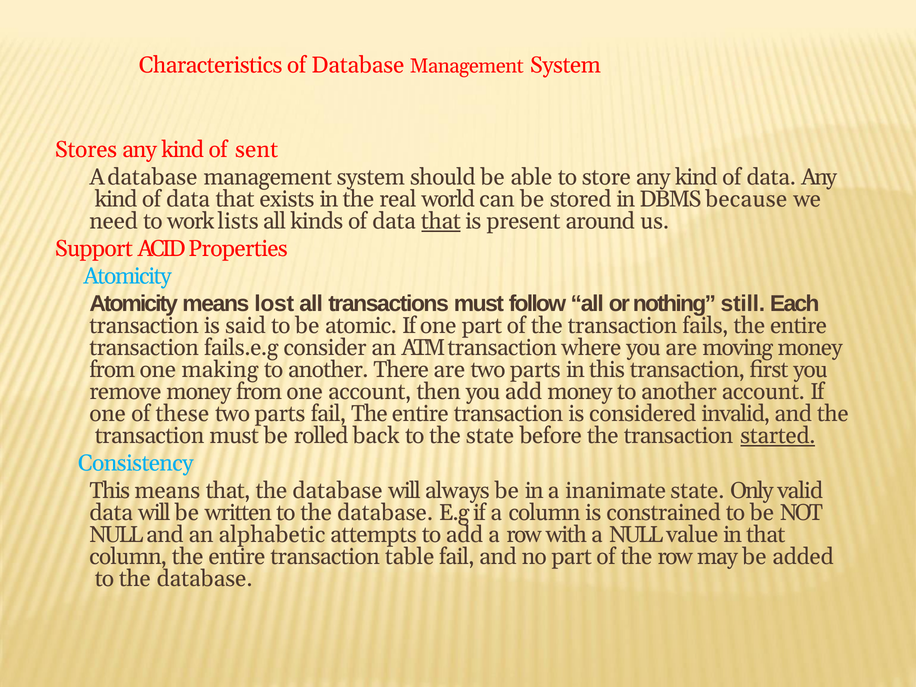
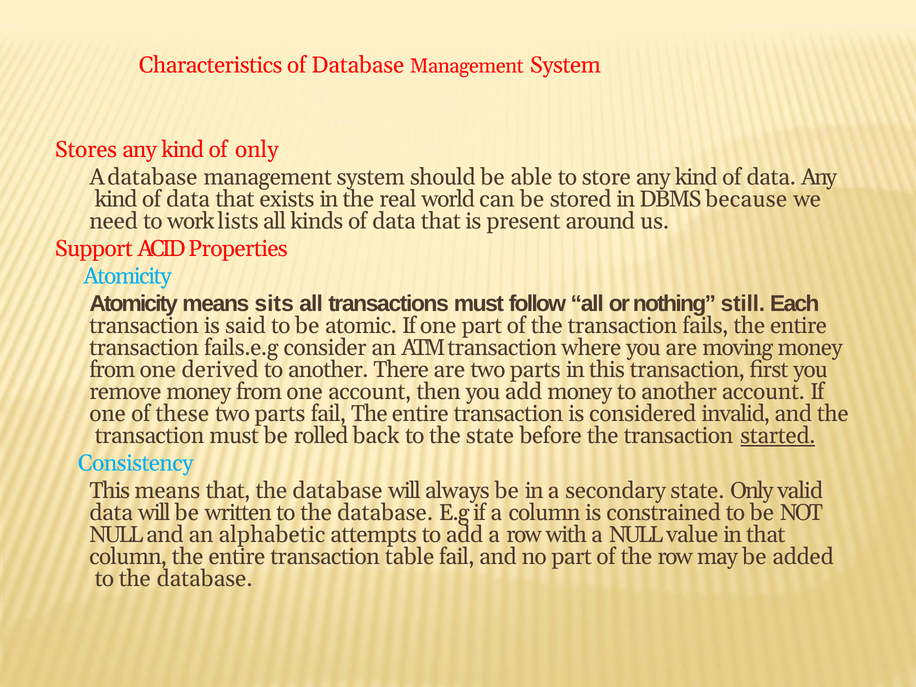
of sent: sent -> only (257, 150)
that underline: present -> none (441, 221)
lost: lost -> sits (274, 304)
making: making -> derived (220, 370)
inanimate: inanimate -> secondary (616, 491)
